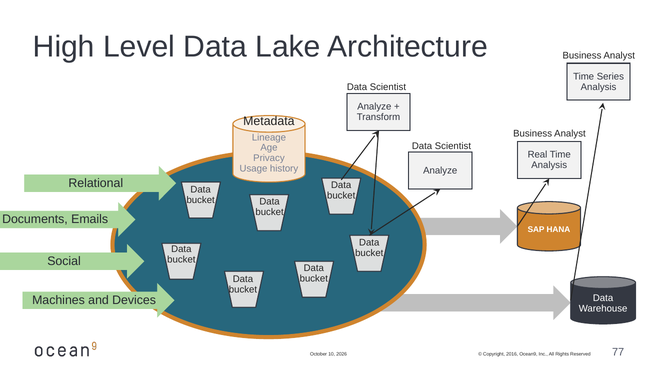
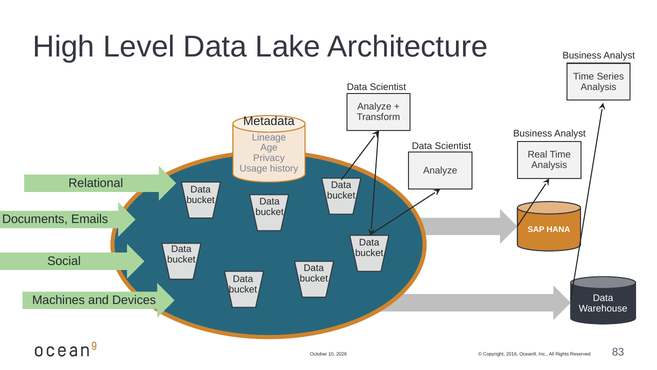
77: 77 -> 83 (618, 352)
